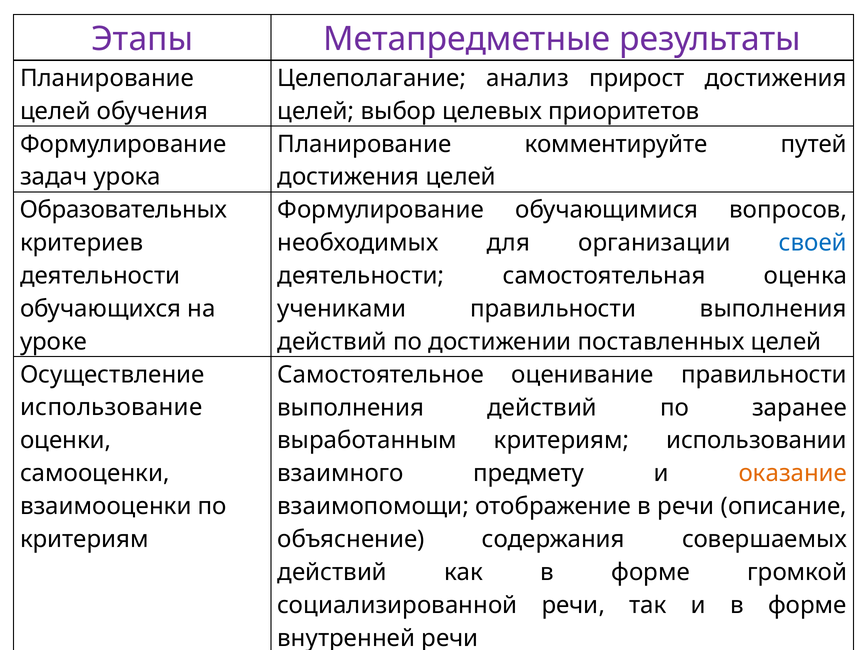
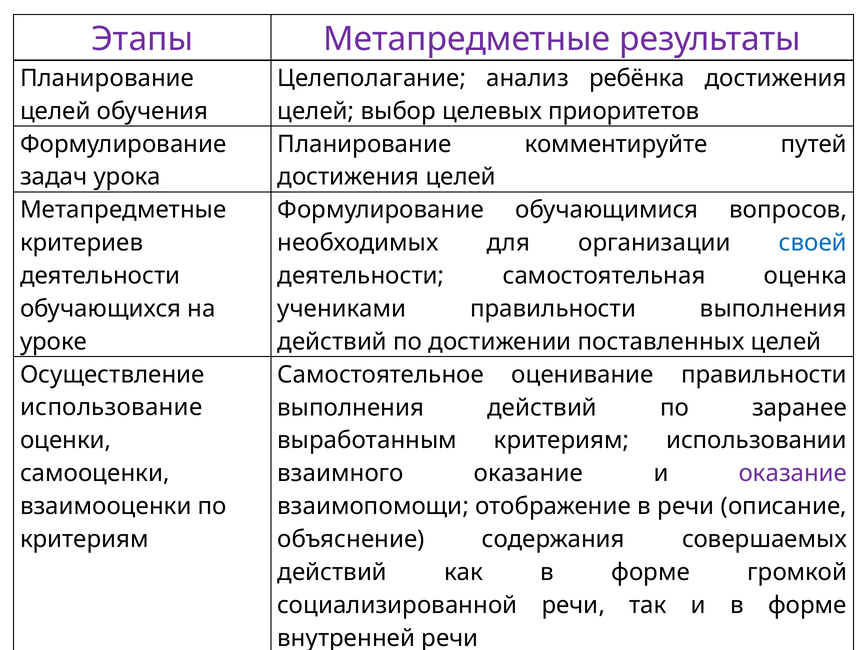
прирост: прирост -> ребёнка (637, 78)
Образовательных: Образовательных -> Метапредметные (123, 210)
взаимного предмету: предмету -> оказание (528, 474)
оказание colour: orange -> purple (793, 474)
